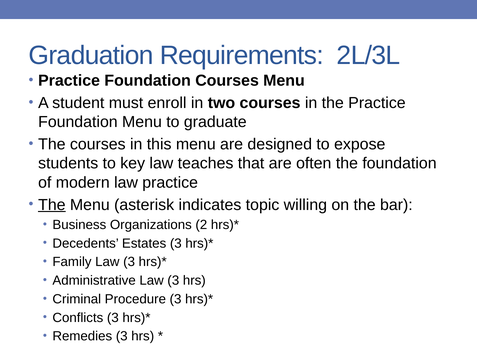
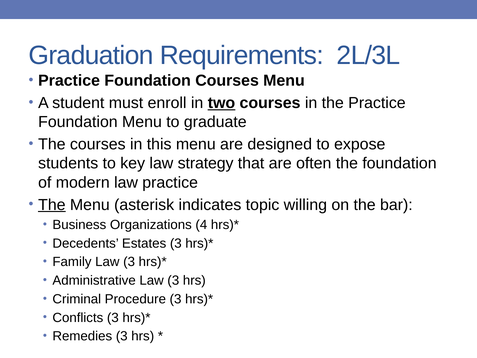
two underline: none -> present (221, 103)
teaches: teaches -> strategy (206, 163)
2: 2 -> 4 (201, 225)
